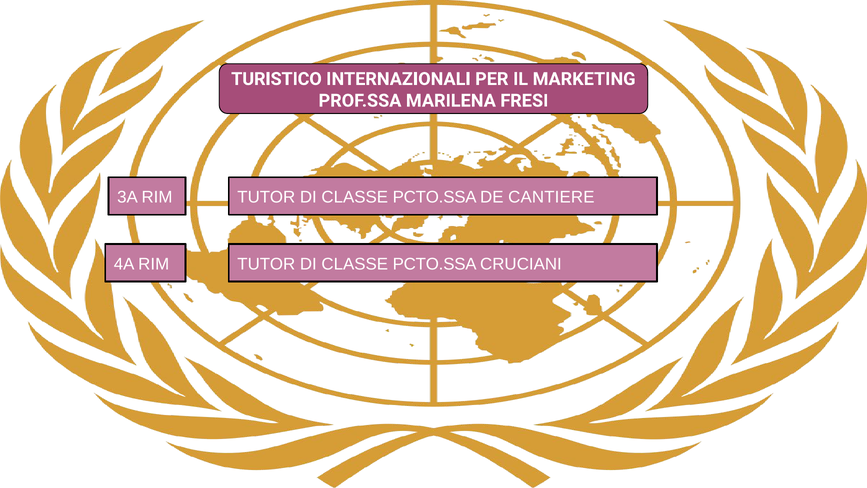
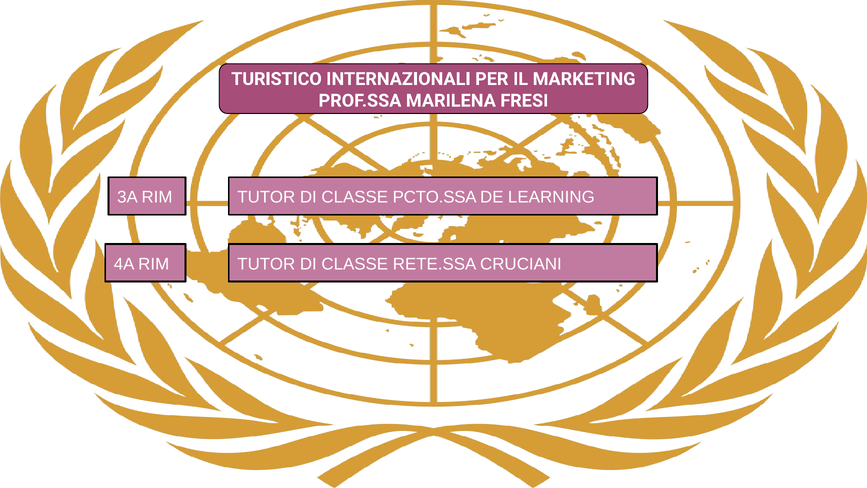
CANTIERE: CANTIERE -> LEARNING (551, 197)
PCTO.SSA: PCTO.SSA -> RETE.SSA (435, 264)
